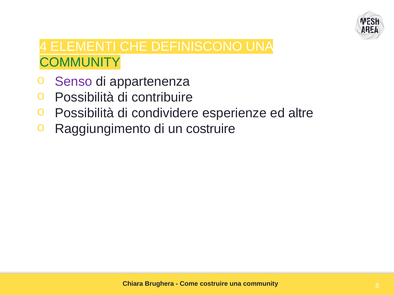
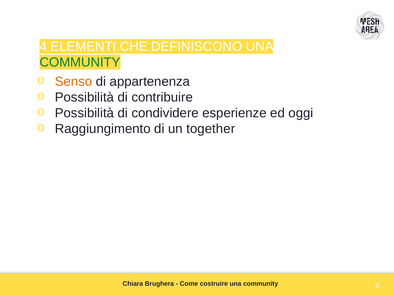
Senso colour: purple -> orange (74, 82)
altre: altre -> oggi (301, 113)
un costruire: costruire -> together (211, 129)
